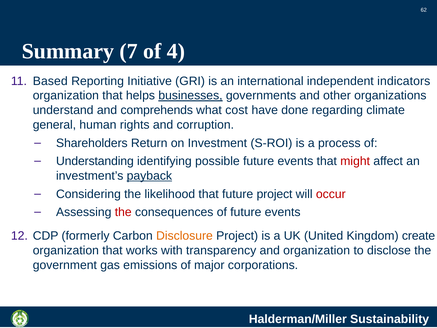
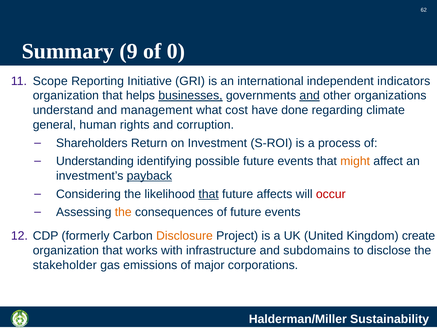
7: 7 -> 9 (129, 51)
4: 4 -> 0 (176, 51)
Based: Based -> Scope (50, 81)
and underline: none -> present (310, 96)
comprehends: comprehends -> management (157, 110)
might colour: red -> orange (355, 161)
that underline: none -> present (209, 194)
future project: project -> affects (274, 194)
the colour: red -> orange (123, 212)
transparency: transparency -> infrastructure (221, 250)
and organization: organization -> subdomains (317, 250)
government: government -> stakeholder (65, 265)
